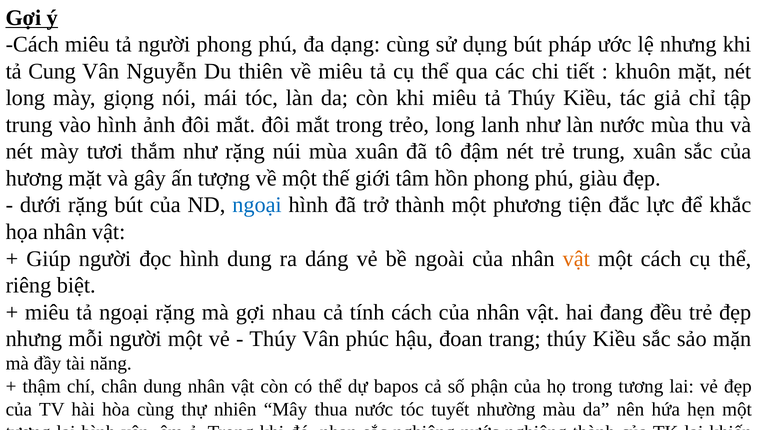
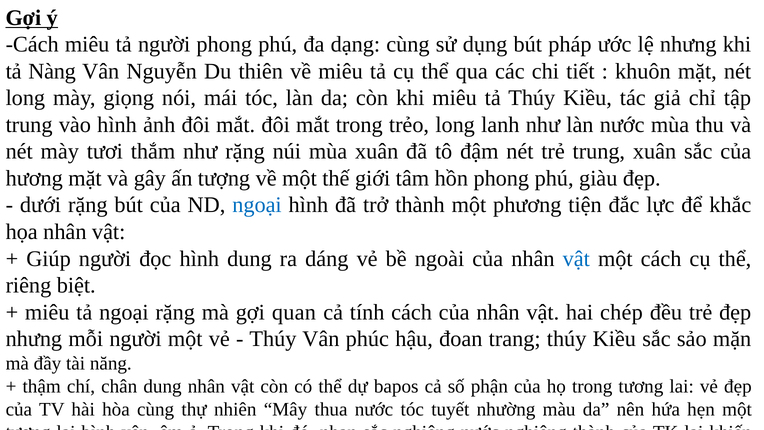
Cung: Cung -> Nàng (52, 71)
vật colour: orange -> blue (576, 259)
nhau: nhau -> quan (294, 312)
đang: đang -> chép (621, 312)
